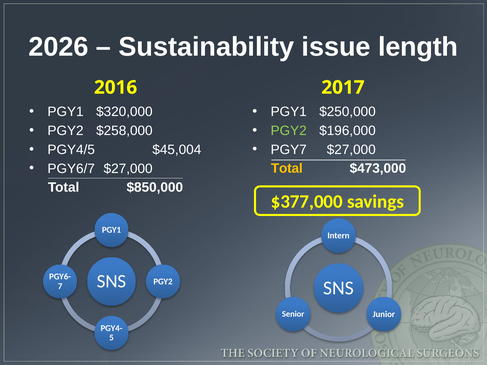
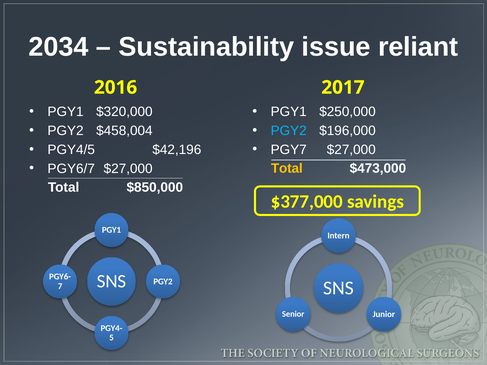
2026: 2026 -> 2034 (58, 47)
length: length -> reliant (418, 47)
PGY2 colour: light green -> light blue (289, 131)
$258,000: $258,000 -> $458,004 (124, 131)
$45,004: $45,004 -> $42,196 (177, 150)
